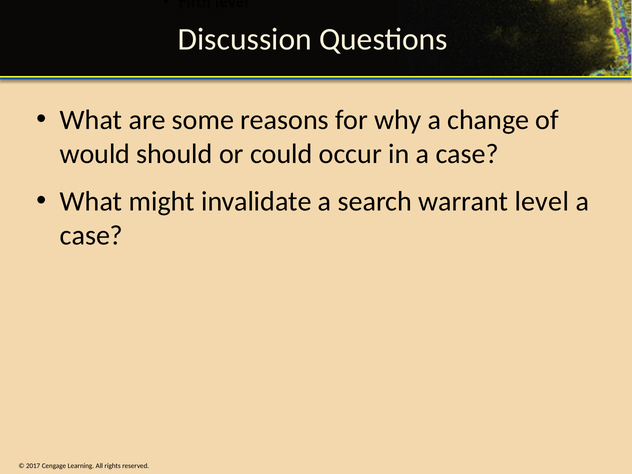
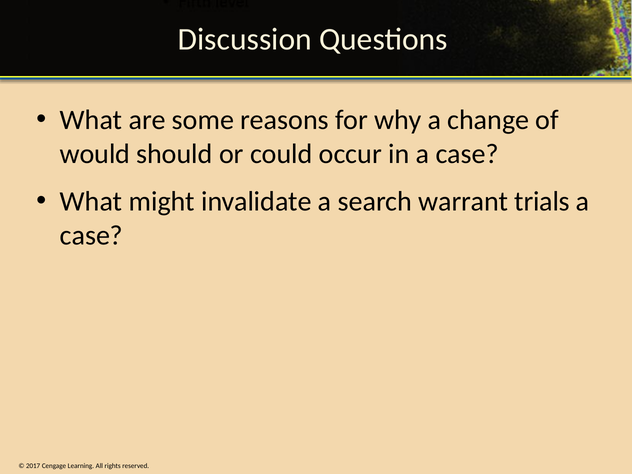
level: level -> trials (542, 202)
